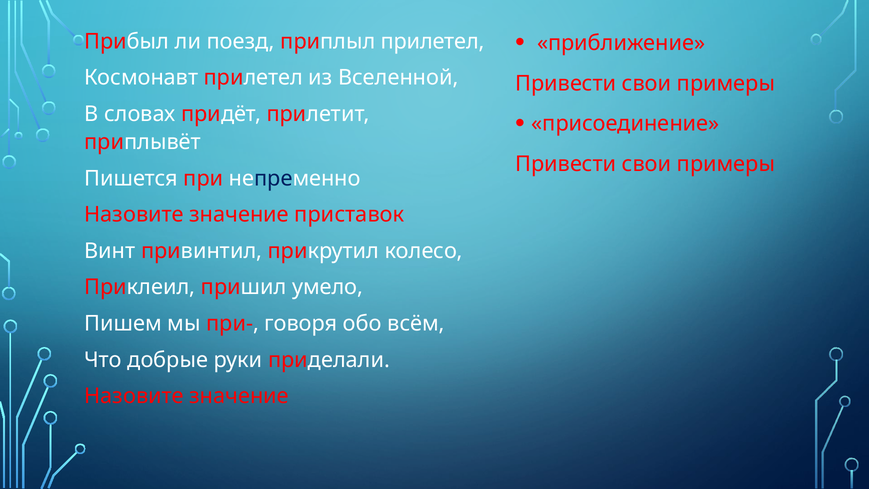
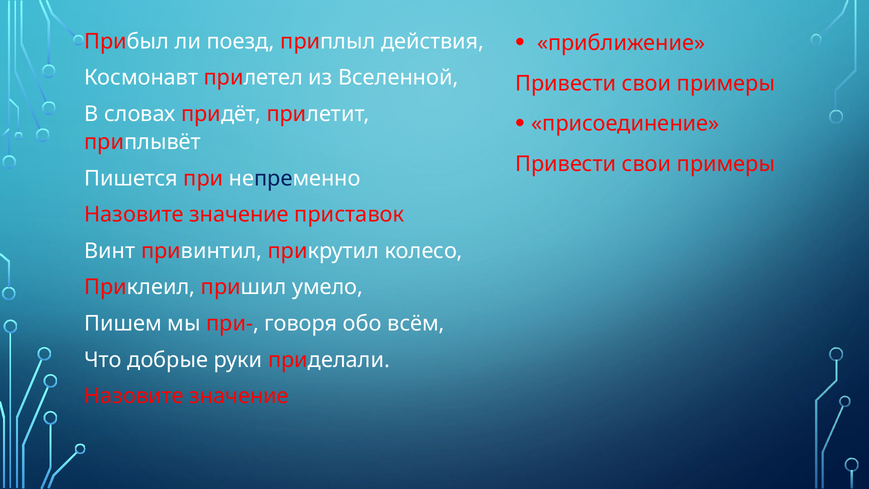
приплыл прилетел: прилетел -> действия (433, 41)
